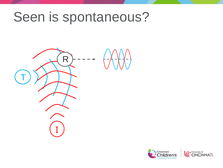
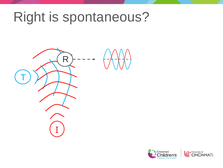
Seen: Seen -> Right (29, 17)
